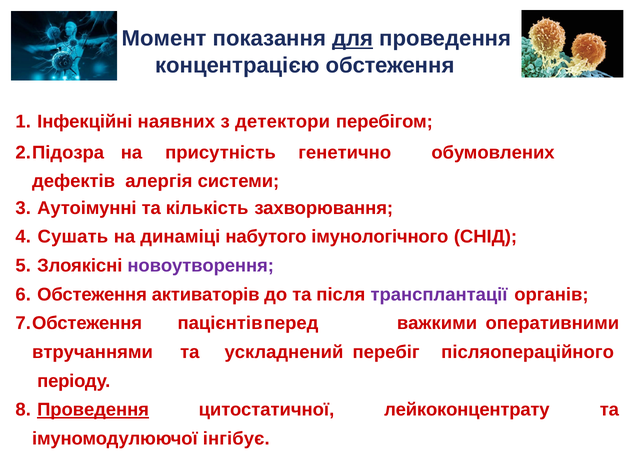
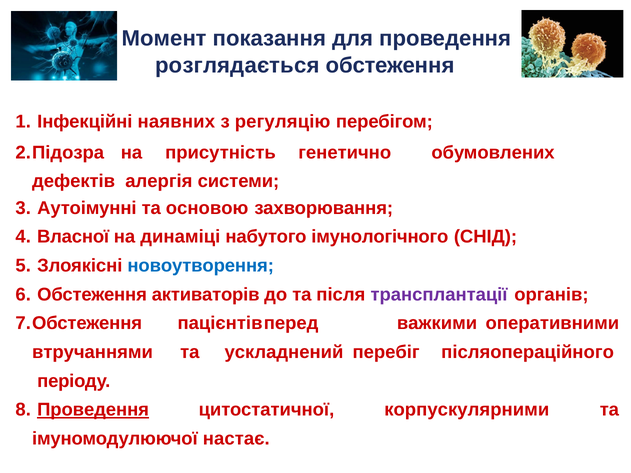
для underline: present -> none (353, 39)
концентрацією: концентрацією -> розглядається (237, 65)
детектори: детектори -> регуляцію (283, 122)
кількість: кількість -> основою (207, 208)
Сушать: Сушать -> Власної (73, 237)
новоутворення colour: purple -> blue (201, 266)
лейкоконцентрату: лейкоконцентрату -> корпускулярними (467, 410)
інгібує: інгібує -> настає (236, 439)
